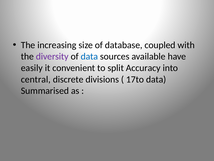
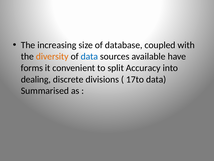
diversity colour: purple -> orange (52, 56)
easily: easily -> forms (32, 68)
central: central -> dealing (36, 79)
